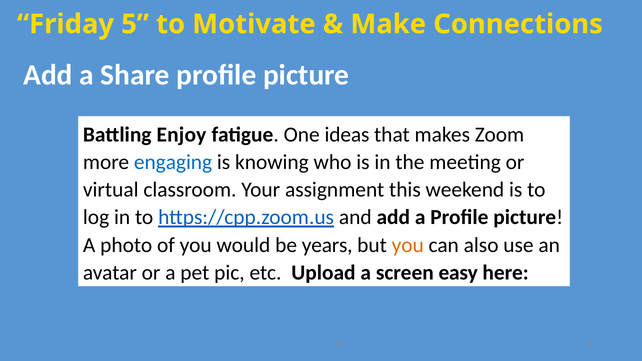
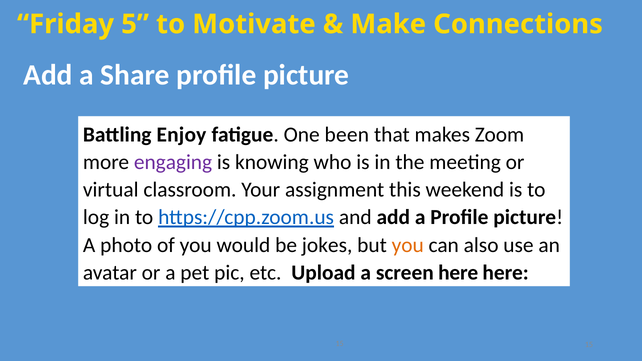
ideas: ideas -> been (347, 135)
engaging colour: blue -> purple (173, 162)
years: years -> jokes (327, 245)
screen easy: easy -> here (458, 273)
